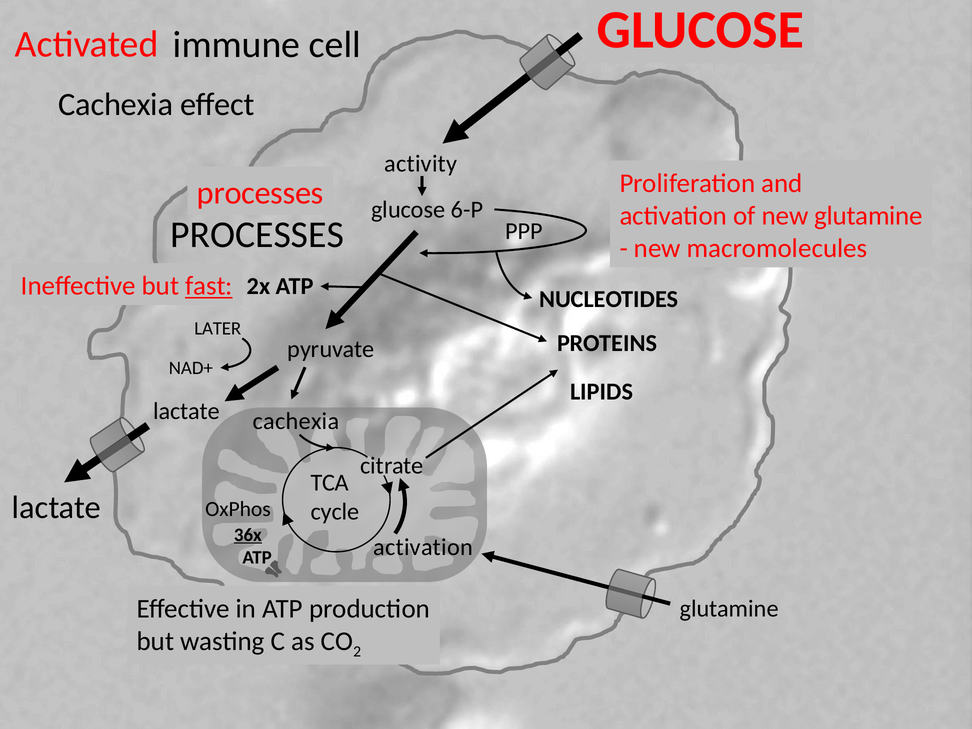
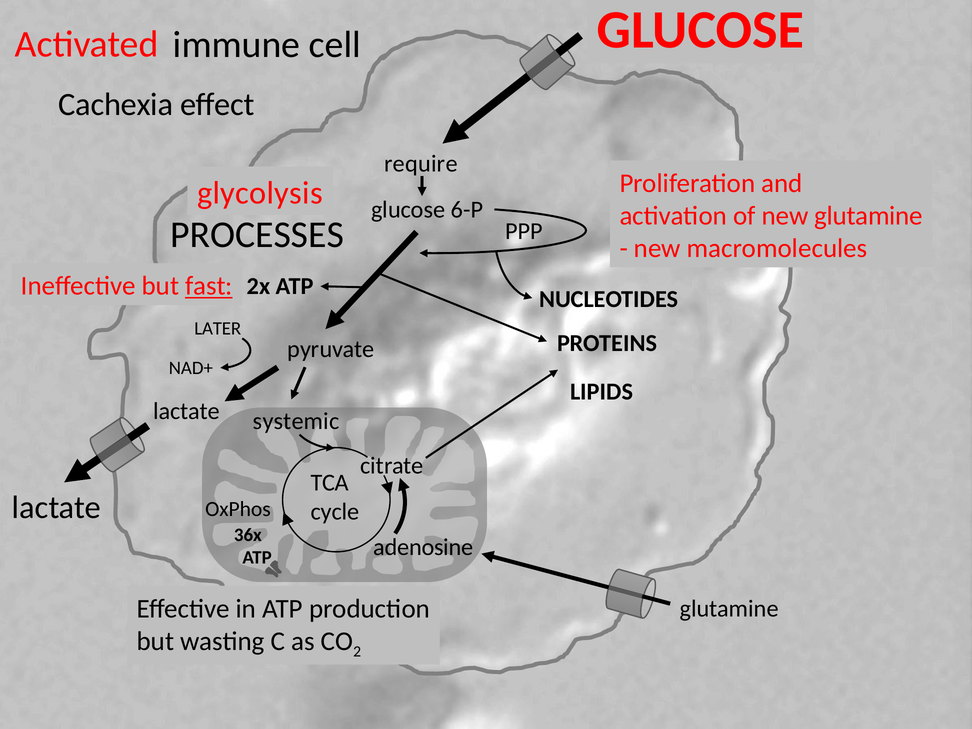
activity: activity -> require (421, 164)
processes: processes -> glycolysis (260, 193)
cachexia: cachexia -> systemic (296, 421)
36x underline: present -> none (248, 535)
activation: activation -> adenosine (423, 547)
